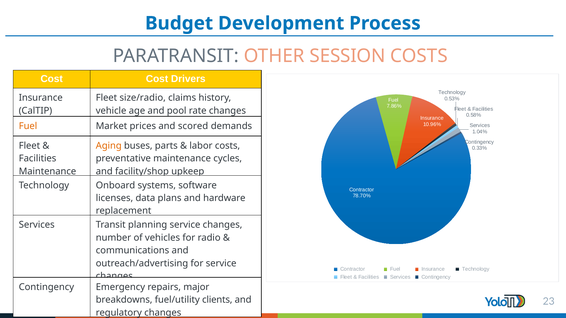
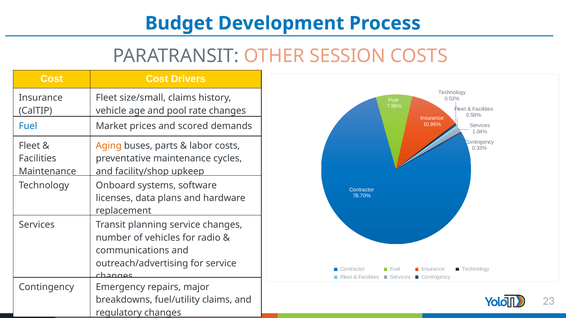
size/radio: size/radio -> size/small (143, 98)
Fuel colour: orange -> blue (28, 126)
fuel/utility clients: clients -> claims (217, 300)
